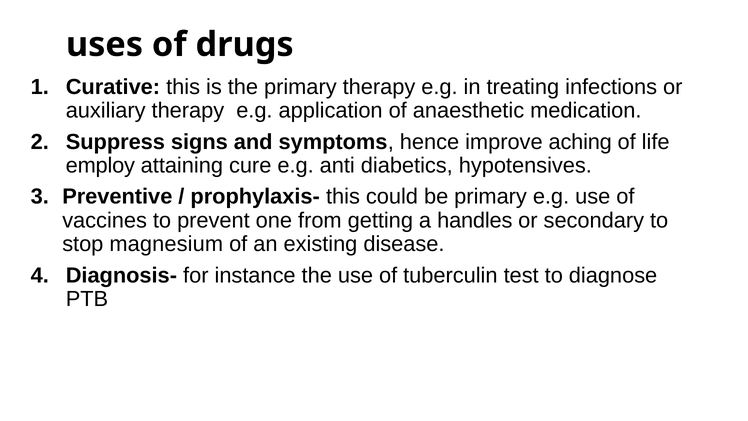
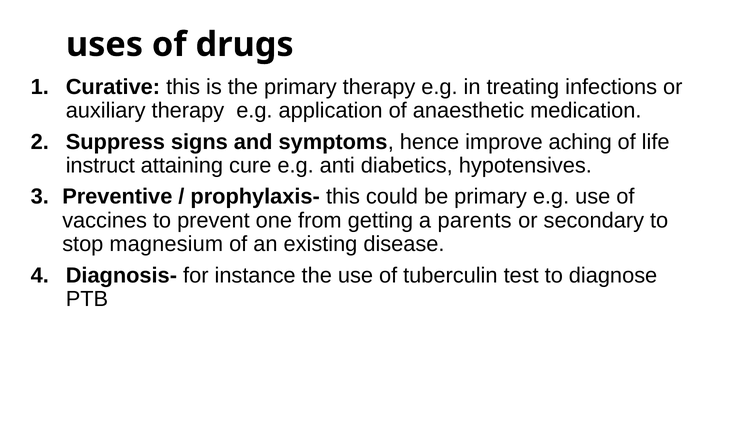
employ: employ -> instruct (100, 165)
handles: handles -> parents (475, 220)
